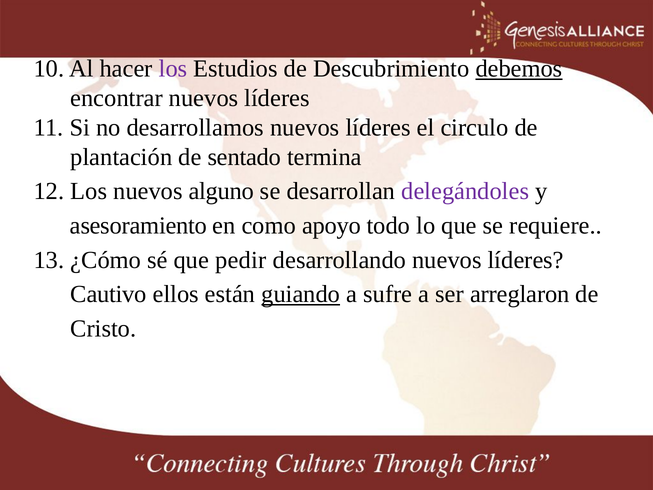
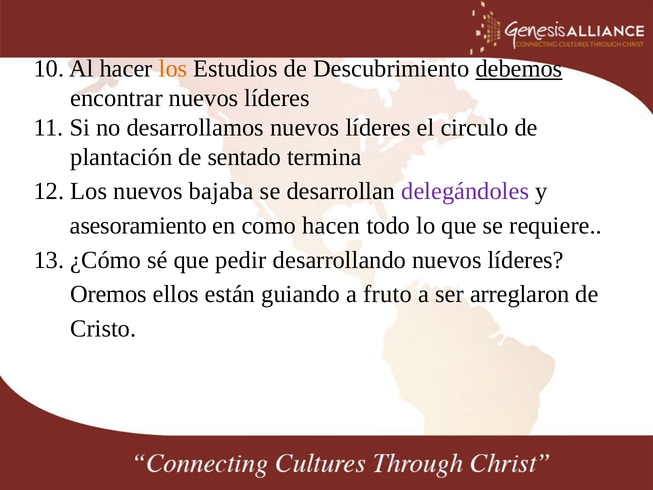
los colour: purple -> orange (173, 69)
alguno: alguno -> bajaba (221, 191)
apoyo: apoyo -> hacen (331, 226)
Cautivo: Cautivo -> Oremos (109, 294)
guiando underline: present -> none (301, 294)
sufre: sufre -> fruto (388, 294)
